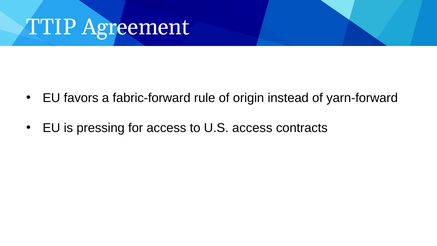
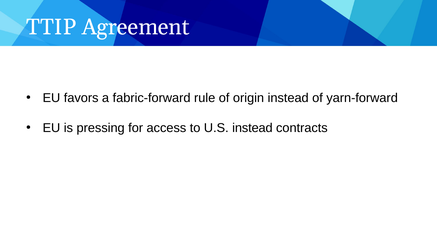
U.S access: access -> instead (252, 128)
